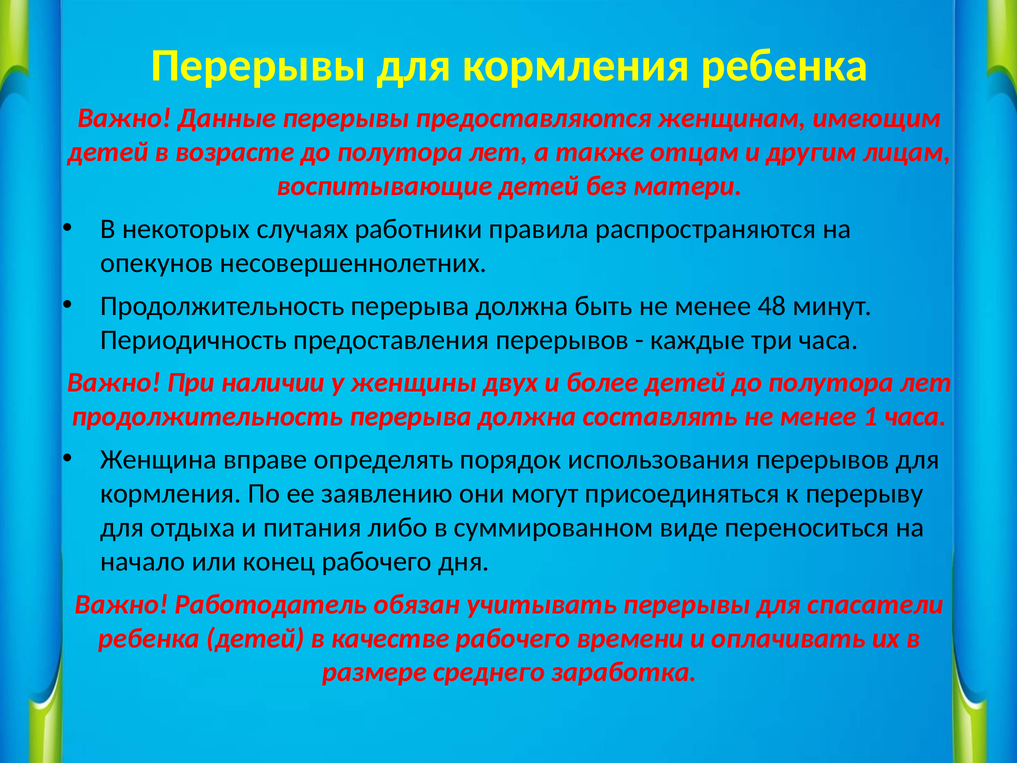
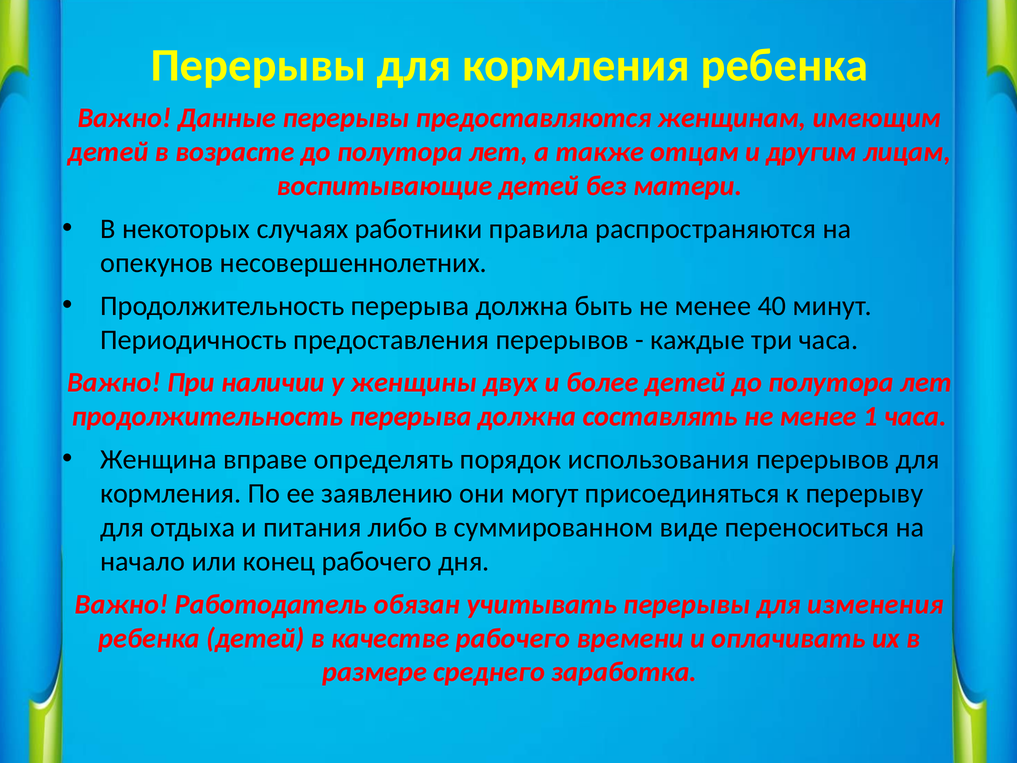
48: 48 -> 40 (772, 306)
спасатели: спасатели -> изменения (876, 604)
